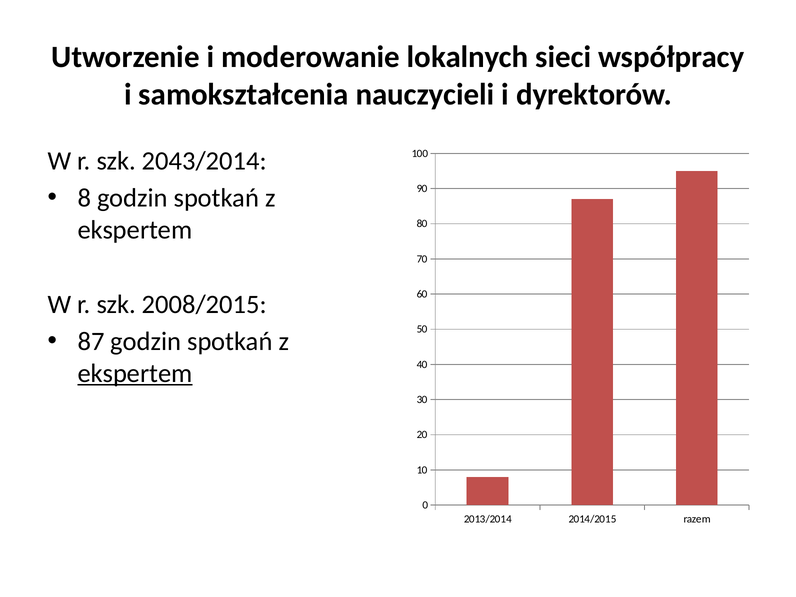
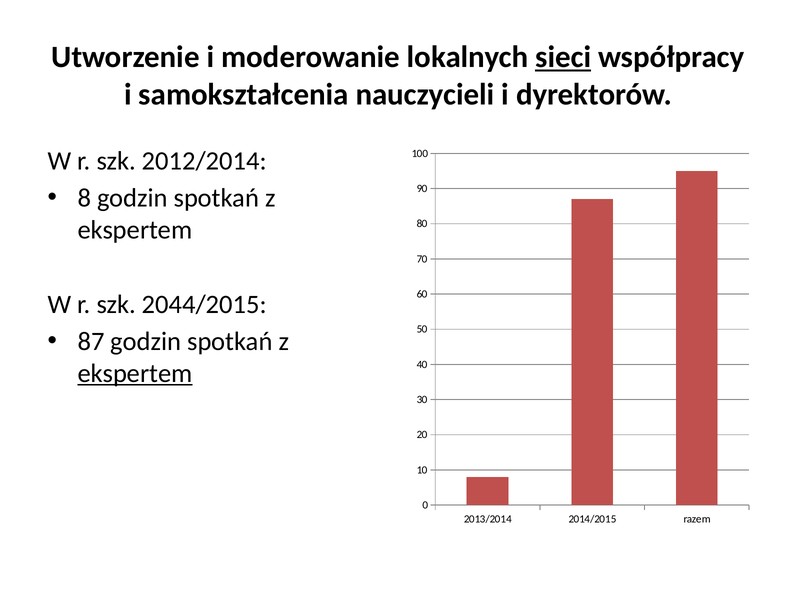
sieci underline: none -> present (563, 57)
2043/2014: 2043/2014 -> 2012/2014 (204, 161)
2008/2015: 2008/2015 -> 2044/2015 (204, 304)
